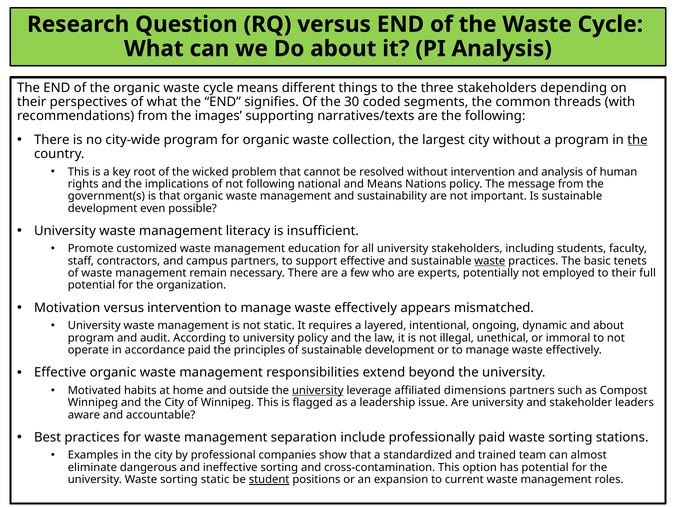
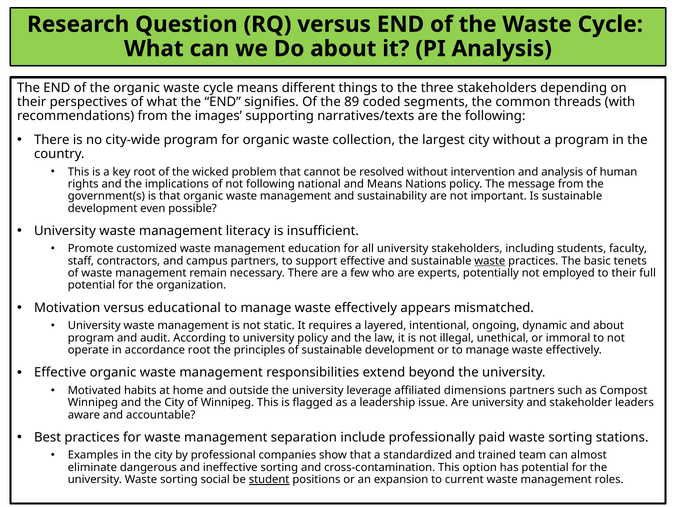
30: 30 -> 89 (352, 102)
the underline: present -> none (637, 140)
versus intervention: intervention -> educational (184, 308)
accordance paid: paid -> root (199, 350)
university underline: present -> none (318, 390)
sorting static: static -> social (215, 480)
